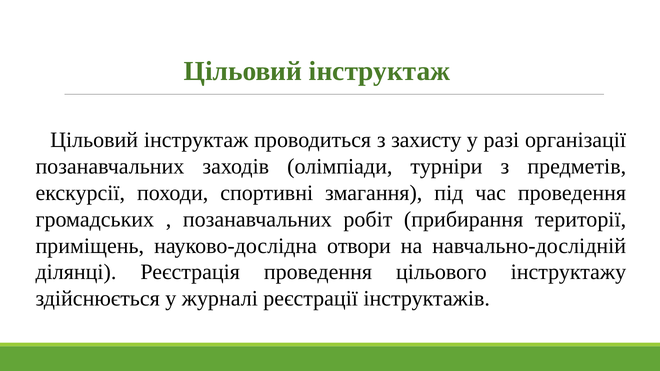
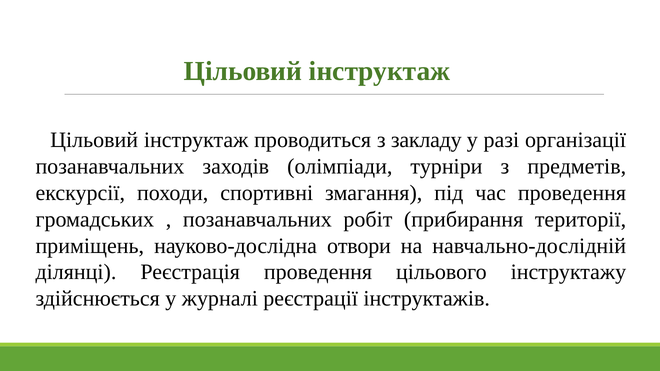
захисту: захисту -> закладу (426, 140)
